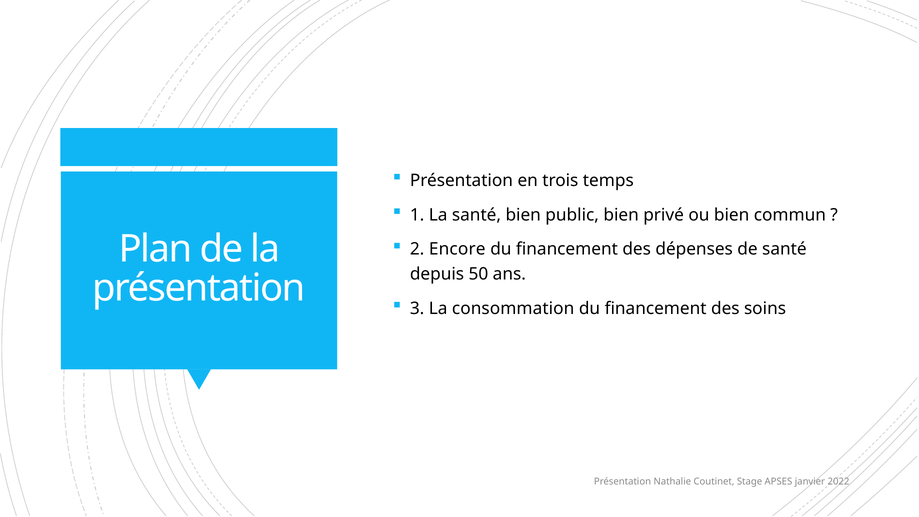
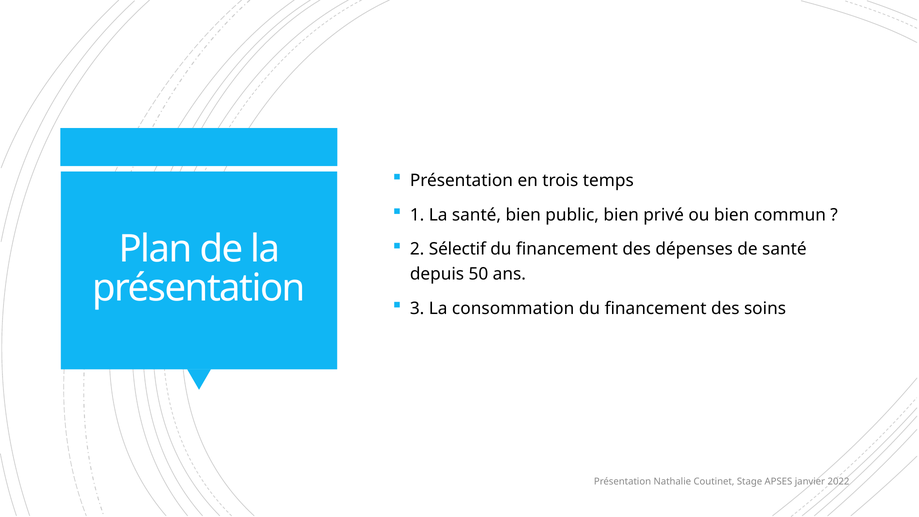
Encore: Encore -> Sélectif (457, 249)
